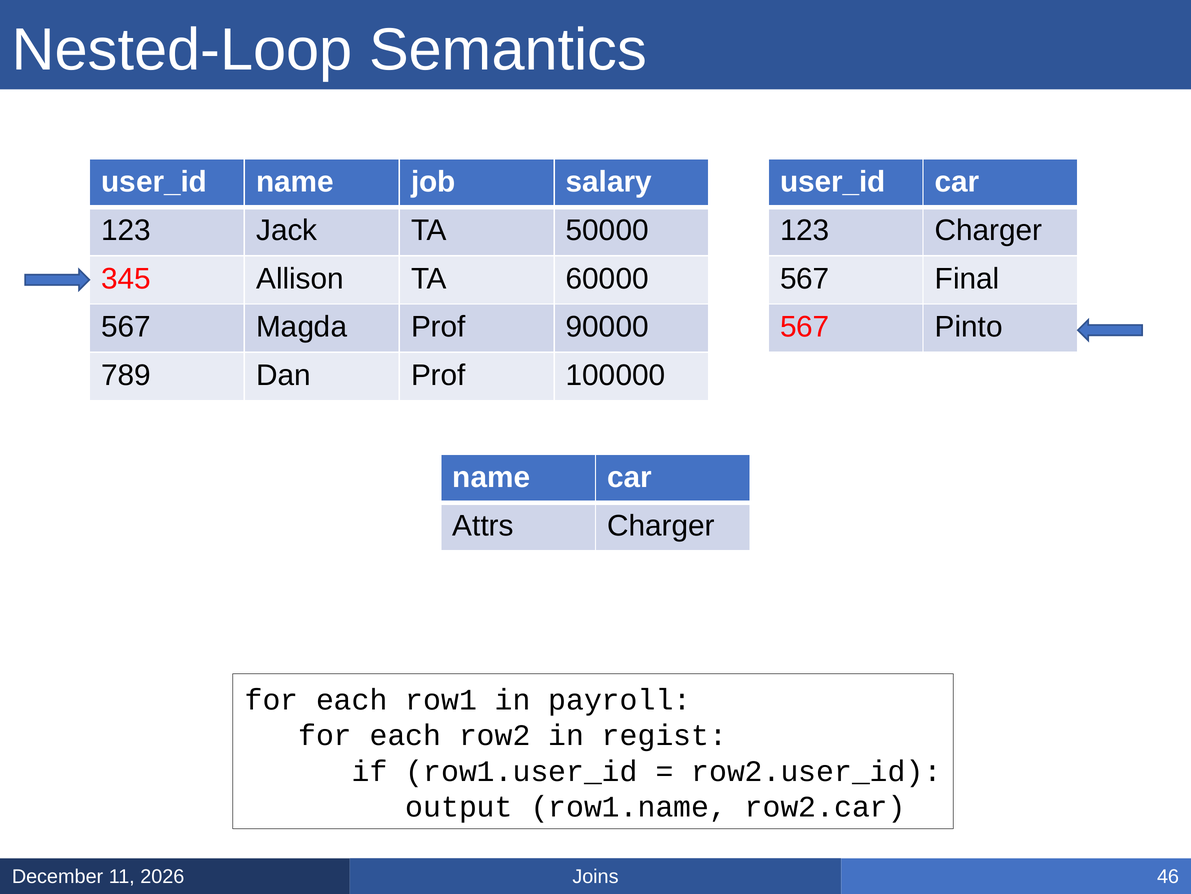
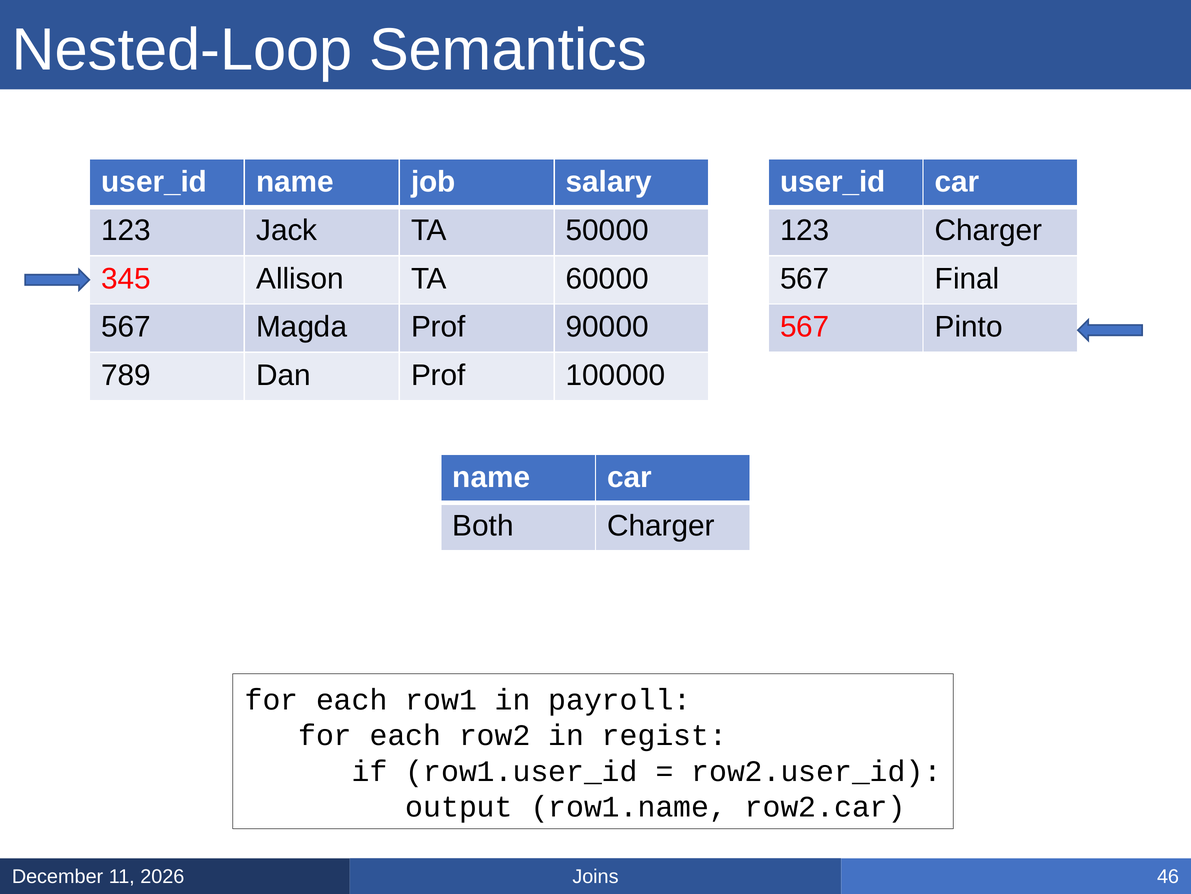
Attrs: Attrs -> Both (483, 525)
